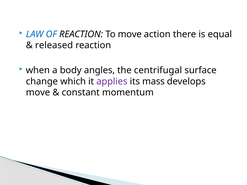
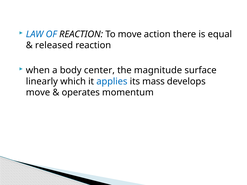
angles: angles -> center (99, 70)
centrifugal: centrifugal -> magnitude (158, 70)
change: change -> linearly (42, 81)
applies colour: purple -> blue (112, 81)
constant: constant -> operates (81, 93)
